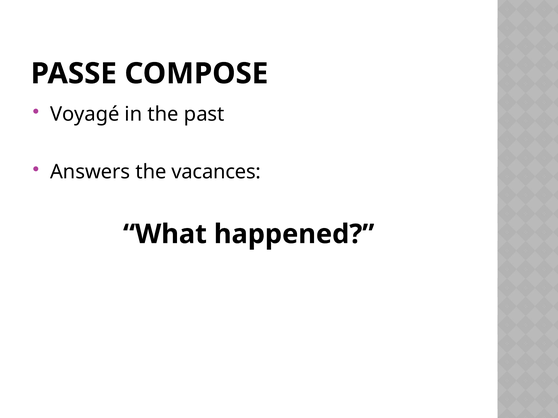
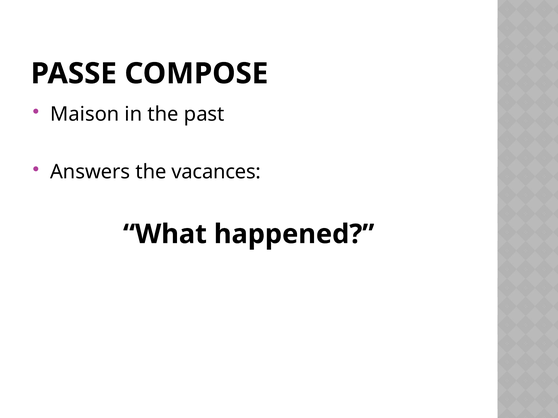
Voyagé: Voyagé -> Maison (85, 114)
